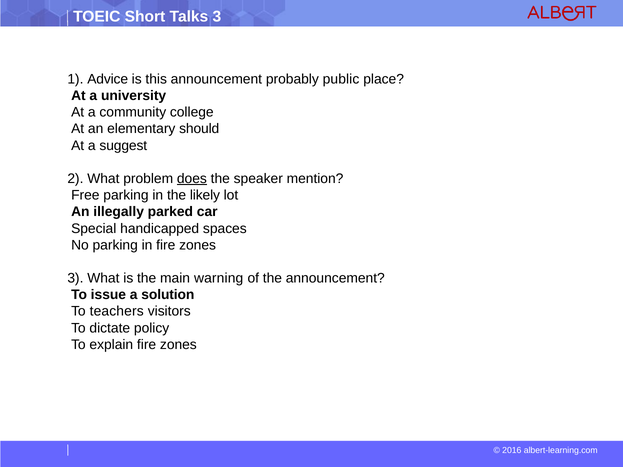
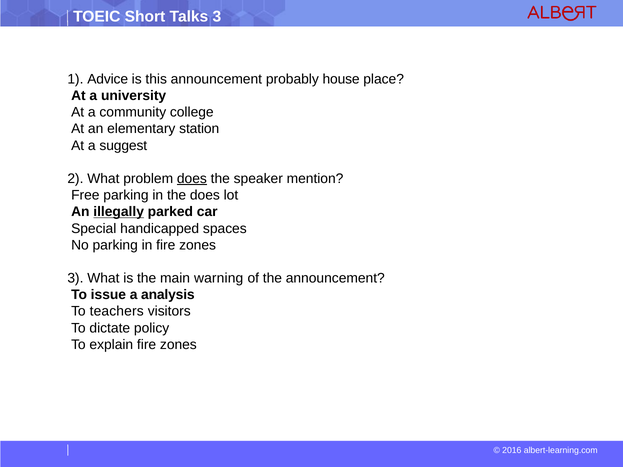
public: public -> house (341, 79)
should: should -> station (199, 129)
the likely: likely -> does (205, 195)
illegally underline: none -> present (119, 212)
solution: solution -> analysis (168, 295)
